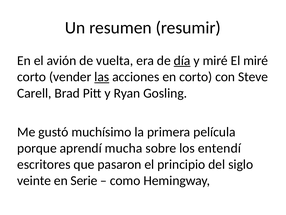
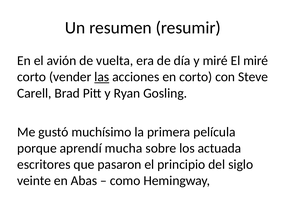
día underline: present -> none (182, 61)
entendí: entendí -> actuada (219, 148)
Serie: Serie -> Abas (84, 180)
